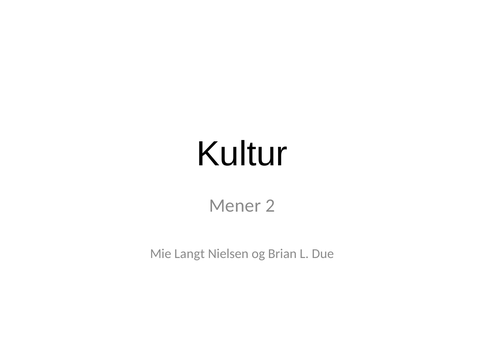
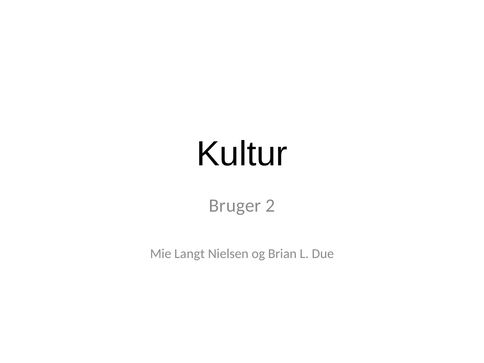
Mener: Mener -> Bruger (235, 206)
